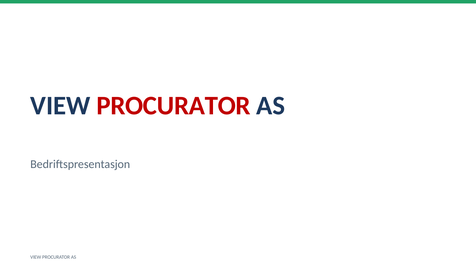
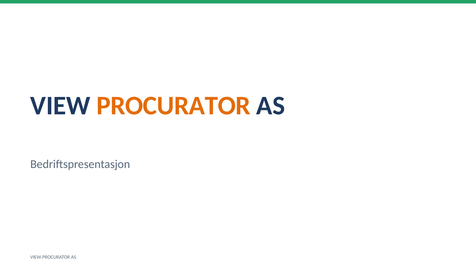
PROCURATOR colour: red -> orange (174, 106)
